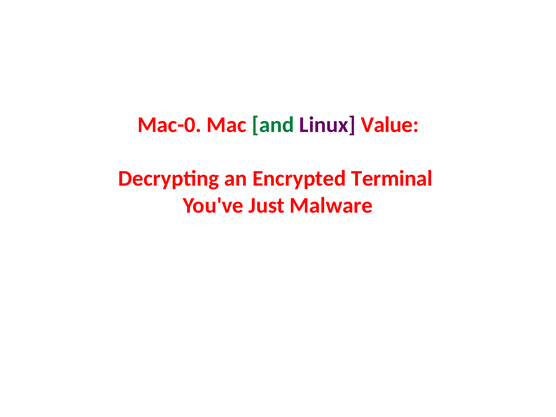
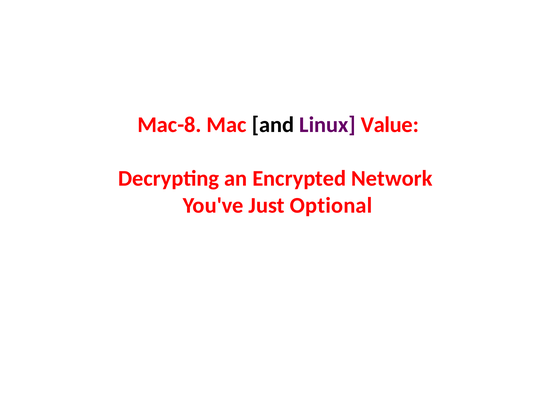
Mac-0: Mac-0 -> Mac-8 (169, 125)
and colour: green -> black (273, 125)
Terminal: Terminal -> Network (392, 178)
Malware: Malware -> Optional (331, 205)
